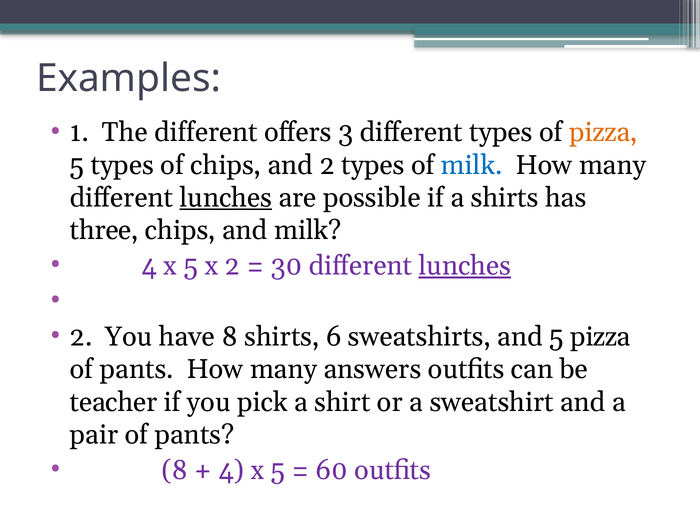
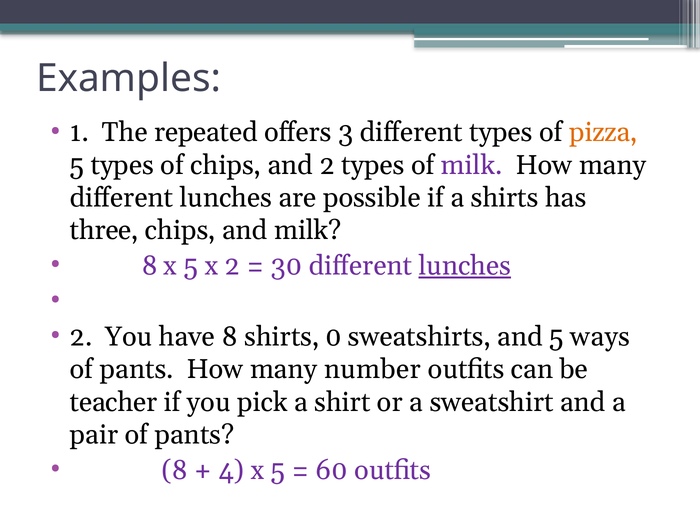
The different: different -> repeated (206, 132)
milk colour: blue -> purple (472, 165)
lunches underline: present -> none (226, 198)
4: 4 -> 8 (150, 266)
6: 6 -> 0 (334, 337)
5 pizza: pizza -> ways (600, 337)
answers: answers -> number (372, 369)
